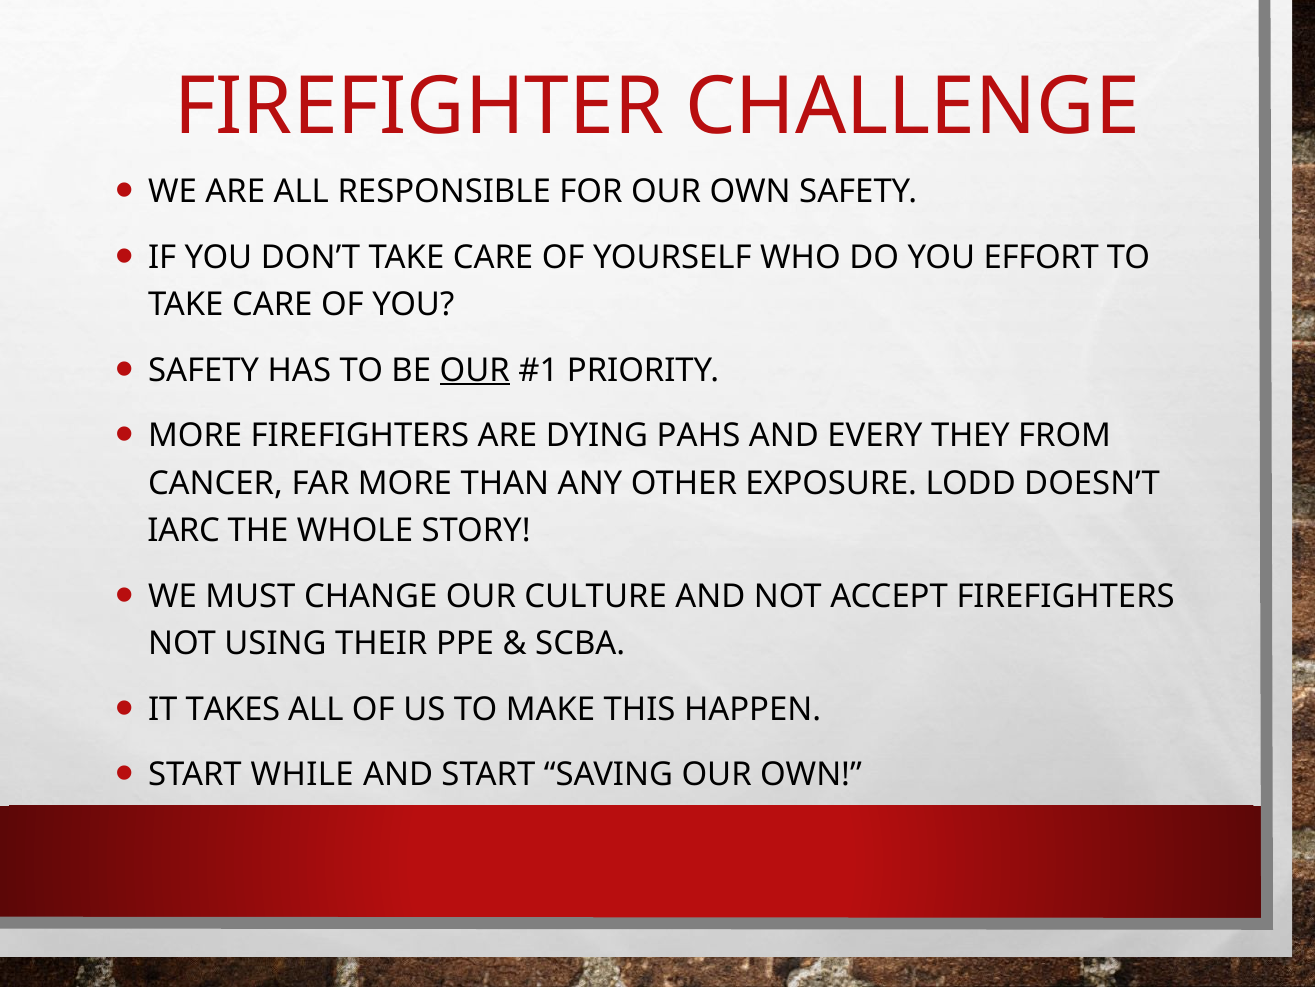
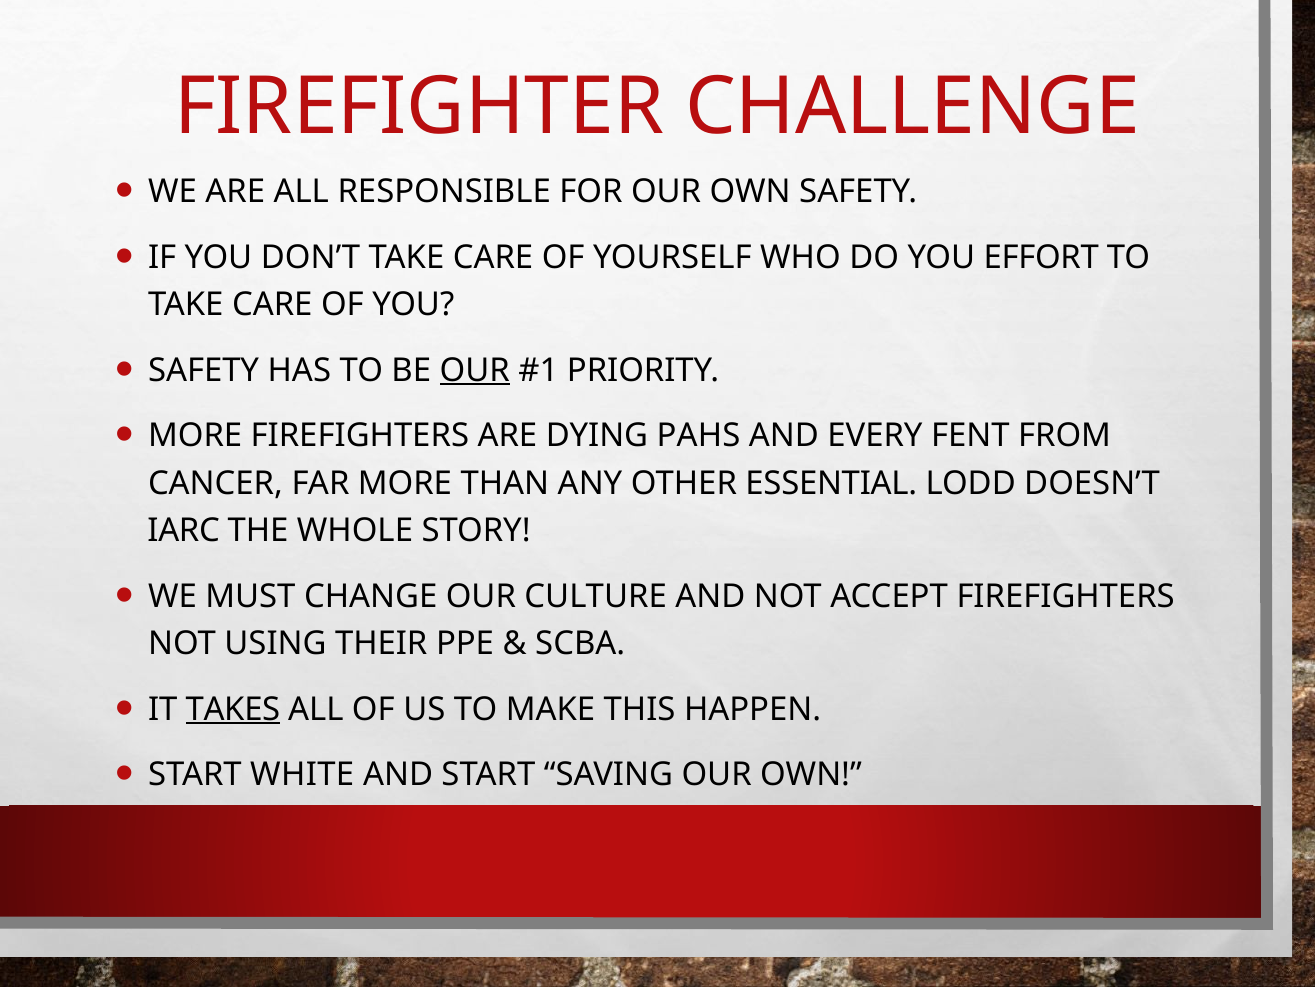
THEY: THEY -> FENT (970, 436)
EXPOSURE: EXPOSURE -> ESSENTIAL (831, 483)
TAKES underline: none -> present (233, 709)
WHILE: WHILE -> WHITE (302, 774)
